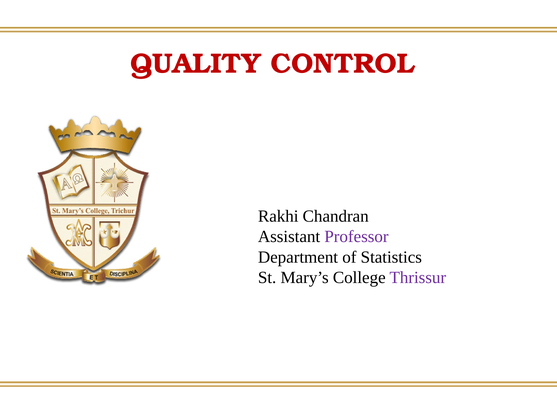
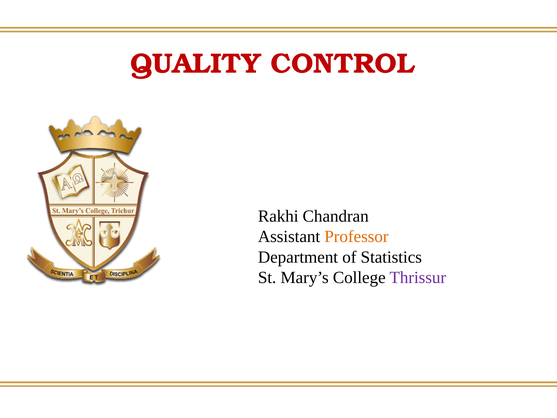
Professor colour: purple -> orange (356, 236)
